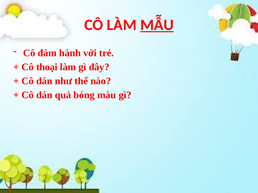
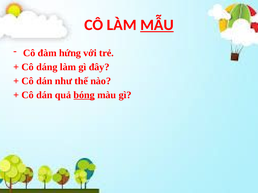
hành: hành -> hứng (70, 53)
thoại: thoại -> dáng (47, 67)
bóng underline: none -> present (84, 95)
